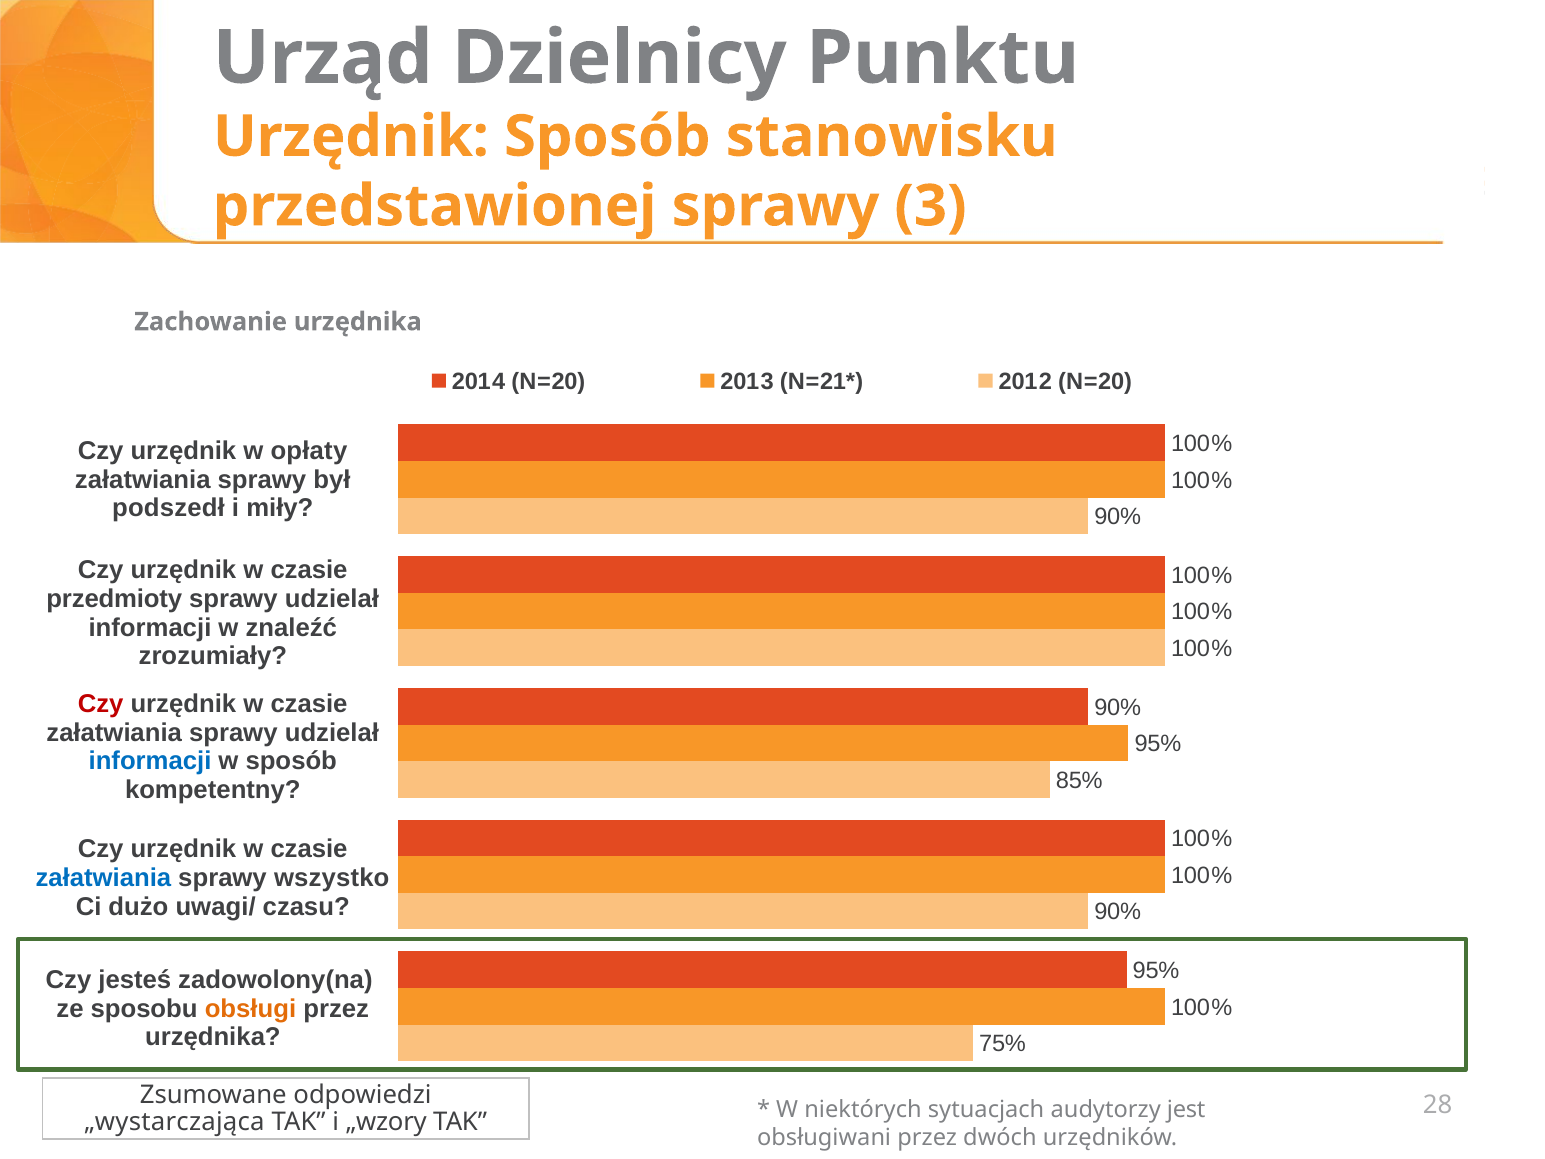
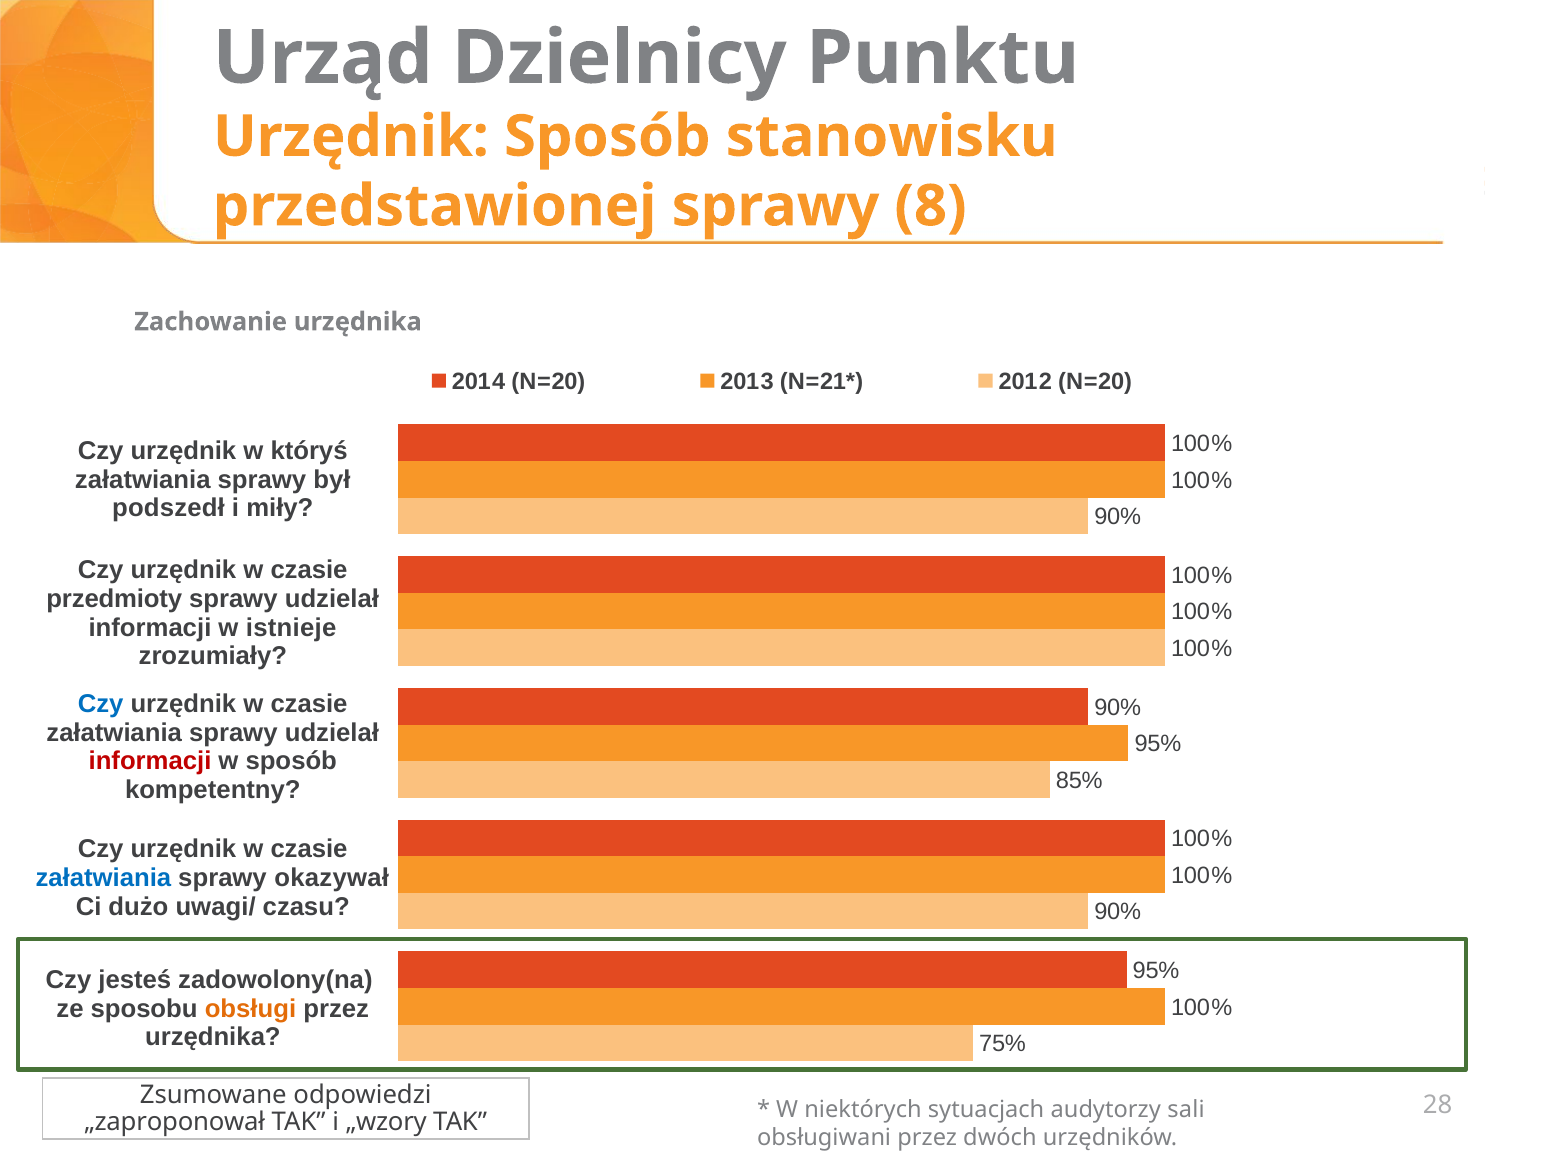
3: 3 -> 8 (931, 206)
opłaty: opłaty -> któryś (309, 451)
znaleźć: znaleźć -> istnieje (291, 627)
Czy colour: red -> blue (101, 704)
informacji colour: blue -> red (150, 761)
wszystko: wszystko -> okazywał (332, 878)
jest: jest -> sali (1186, 1109)
„wystarczająca: „wystarczająca -> „zaproponował (175, 1122)
